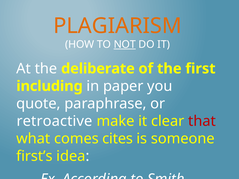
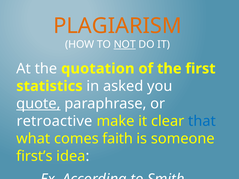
deliberate: deliberate -> quotation (98, 69)
including: including -> statistics (49, 86)
paper: paper -> asked (123, 86)
quote underline: none -> present (38, 104)
that colour: red -> blue (202, 121)
cites: cites -> faith (118, 139)
